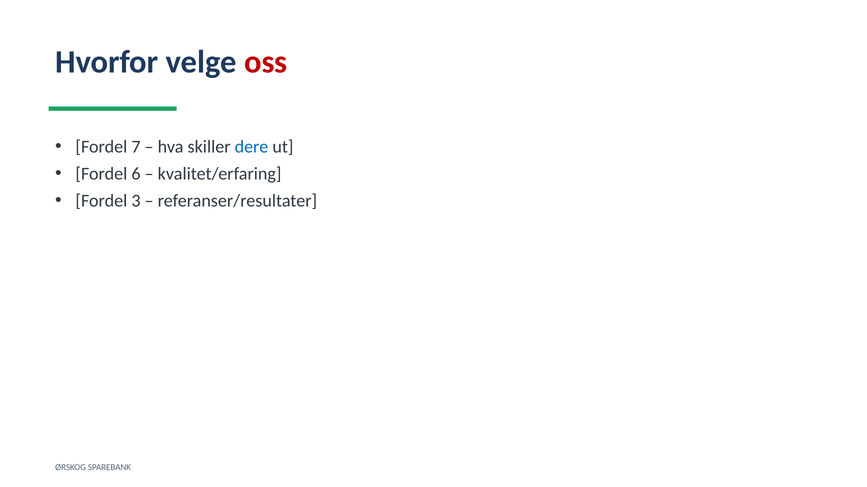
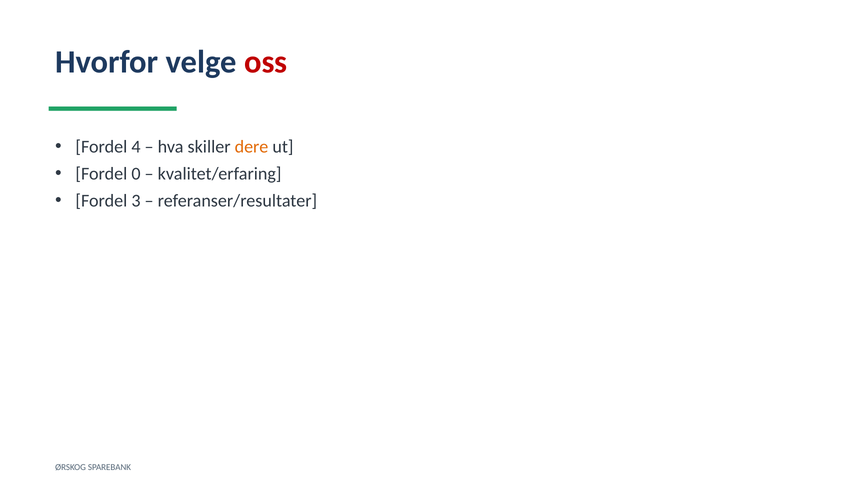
7: 7 -> 4 (136, 147)
dere colour: blue -> orange (252, 147)
6: 6 -> 0 (136, 174)
